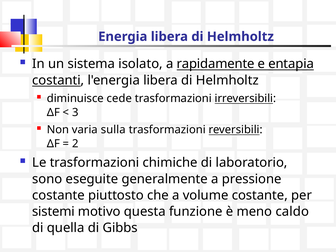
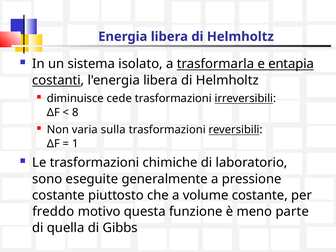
rapidamente: rapidamente -> trasformarla (216, 64)
3: 3 -> 8 (75, 112)
2: 2 -> 1 (75, 144)
sistemi: sistemi -> freddo (53, 212)
caldo: caldo -> parte (292, 212)
